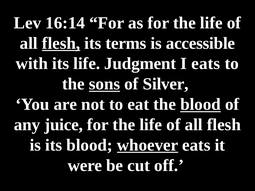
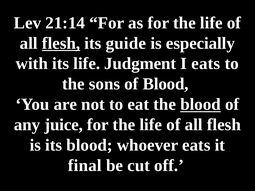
16:14: 16:14 -> 21:14 (65, 23)
terms: terms -> guide (126, 43)
accessible: accessible -> especially (200, 43)
sons underline: present -> none (105, 84)
of Silver: Silver -> Blood (166, 84)
whoever underline: present -> none (148, 145)
were: were -> final (85, 166)
